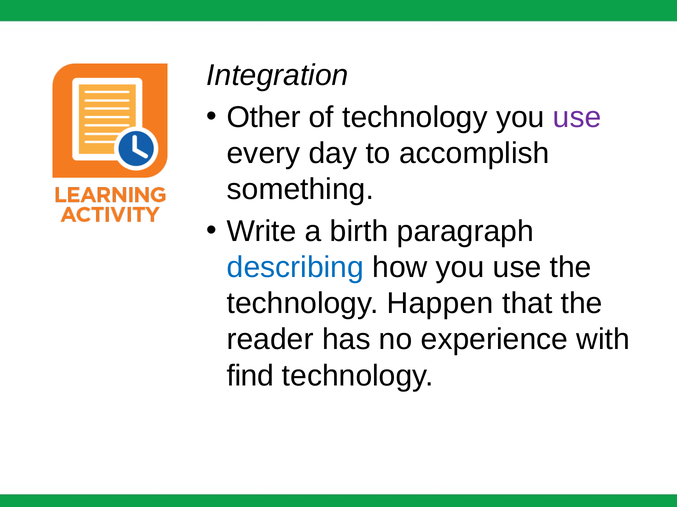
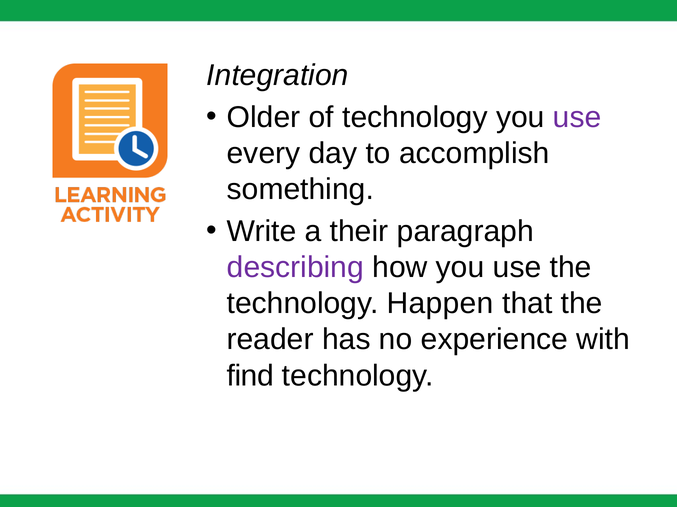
Other: Other -> Older (264, 117)
birth: birth -> their (359, 232)
describing colour: blue -> purple (295, 268)
